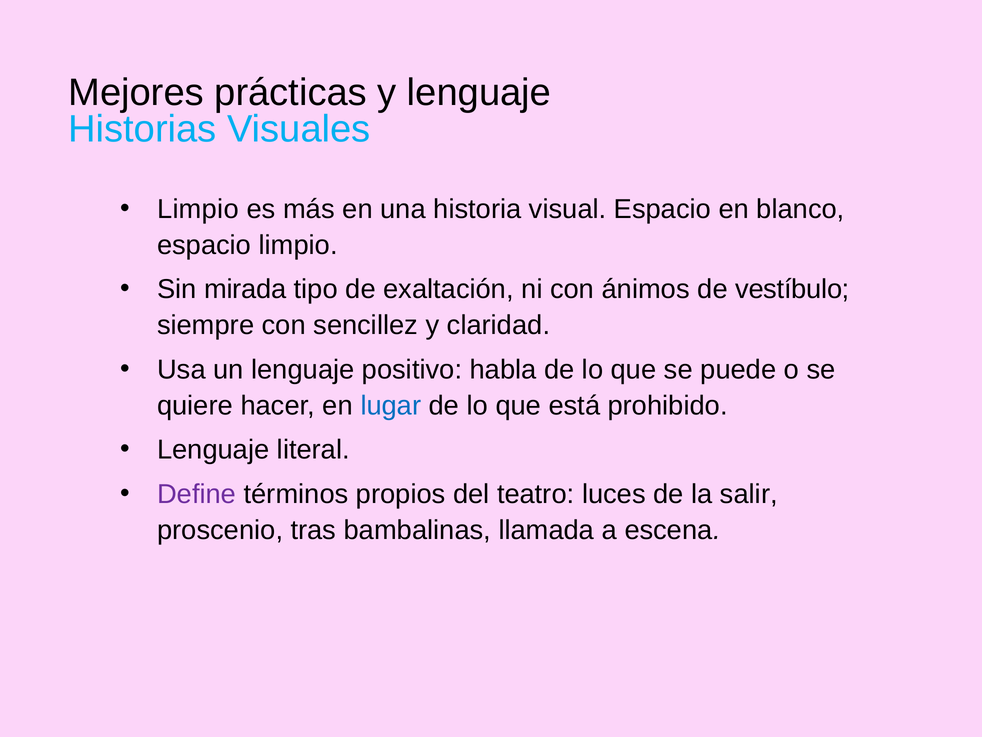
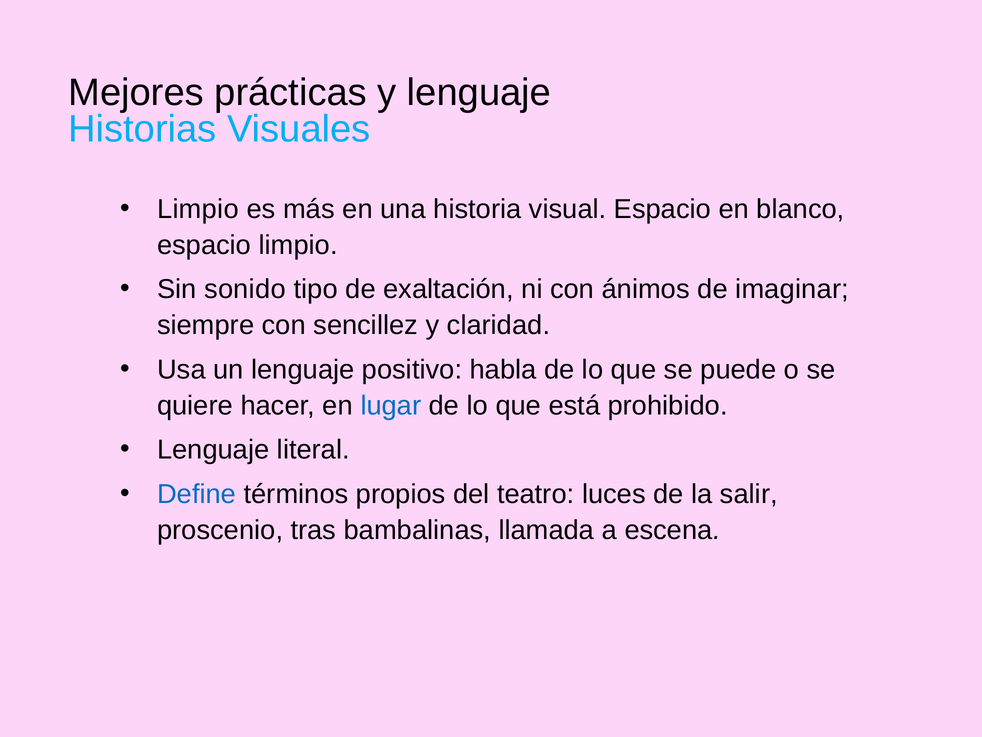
mirada: mirada -> sonido (245, 289)
vestíbulo: vestíbulo -> imaginar (792, 289)
Define colour: purple -> blue (197, 494)
